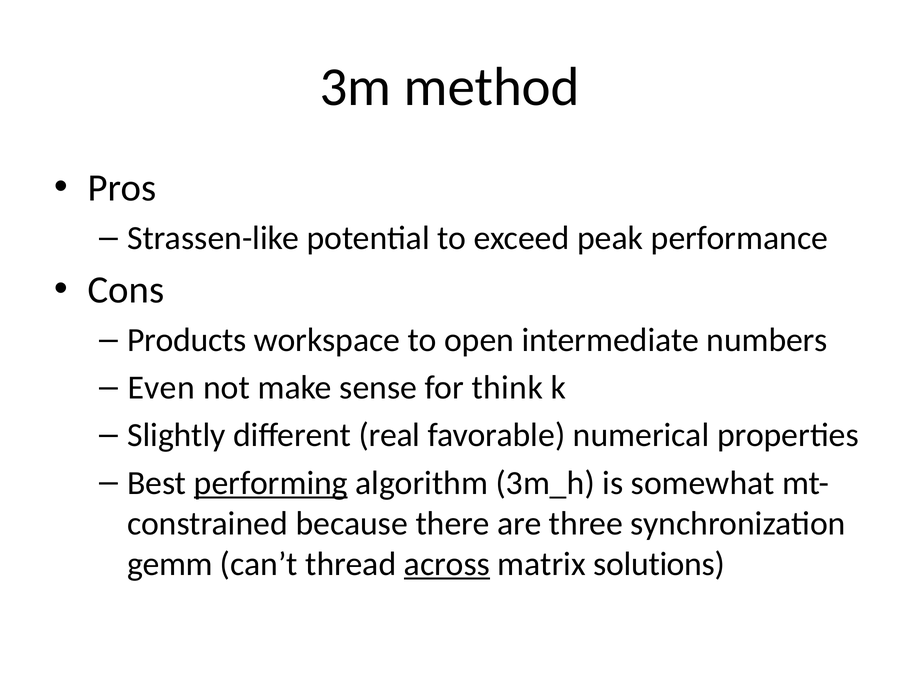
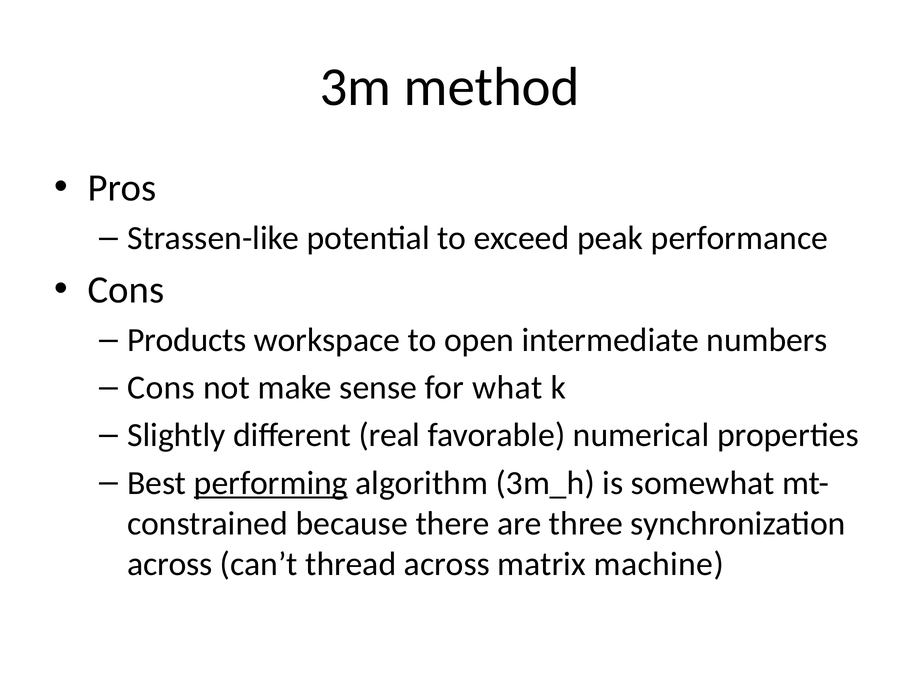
Even: Even -> Cons (161, 388)
think: think -> what (507, 388)
gemm: gemm -> across (170, 564)
across underline: present -> none (447, 564)
solutions: solutions -> machine (659, 564)
